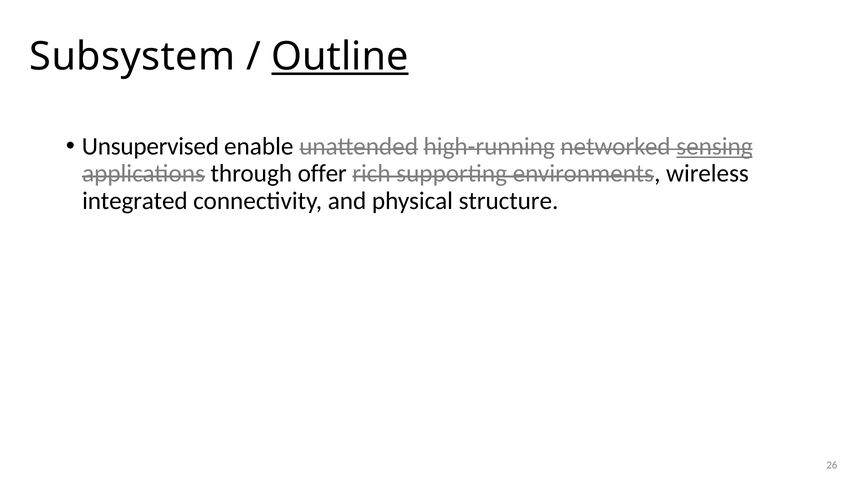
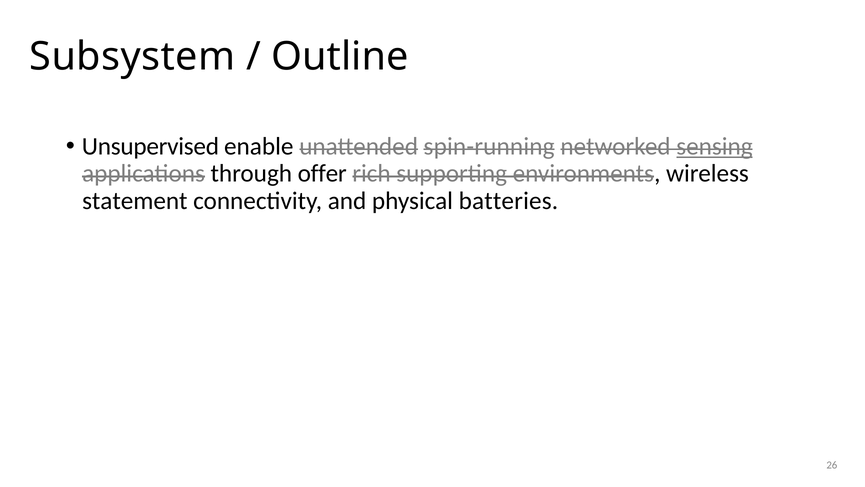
Outline underline: present -> none (340, 57)
high-running: high-running -> spin-running (489, 146)
integrated: integrated -> statement (135, 201)
structure: structure -> batteries (508, 201)
